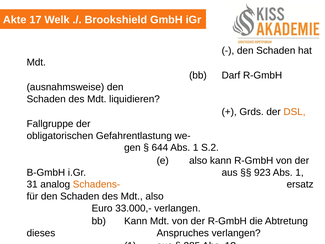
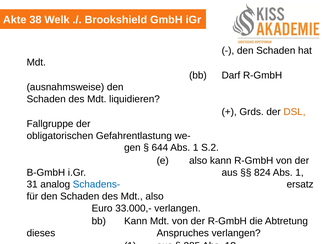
17: 17 -> 38 (35, 20)
923: 923 -> 824 (262, 172)
Schadens- colour: orange -> blue (96, 184)
